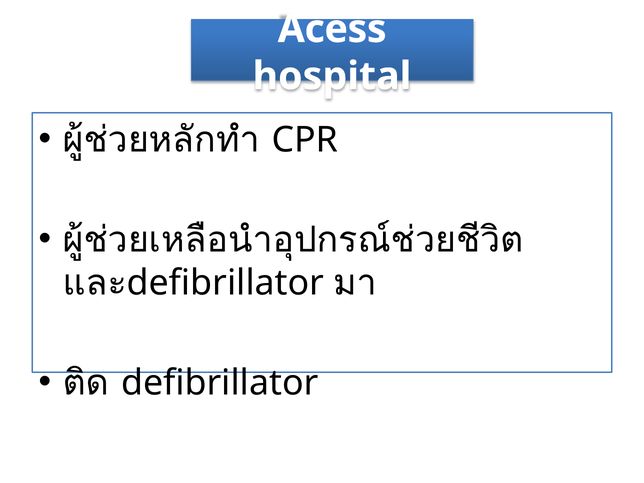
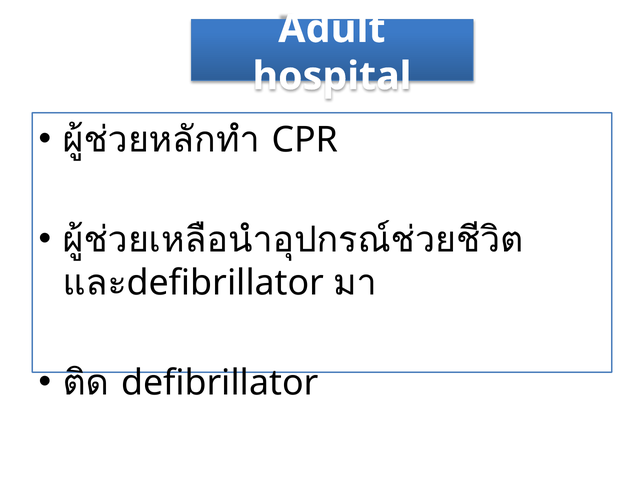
Acess: Acess -> Adult (332, 29)
